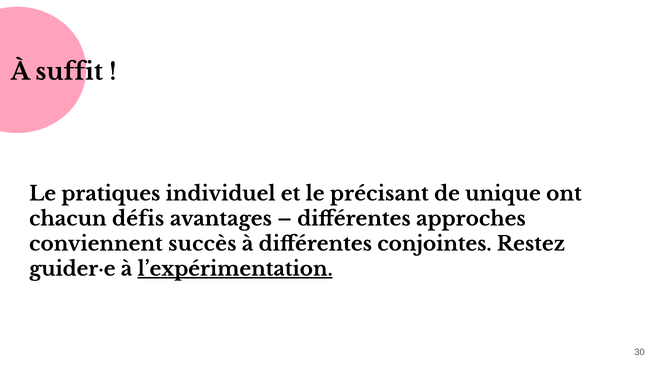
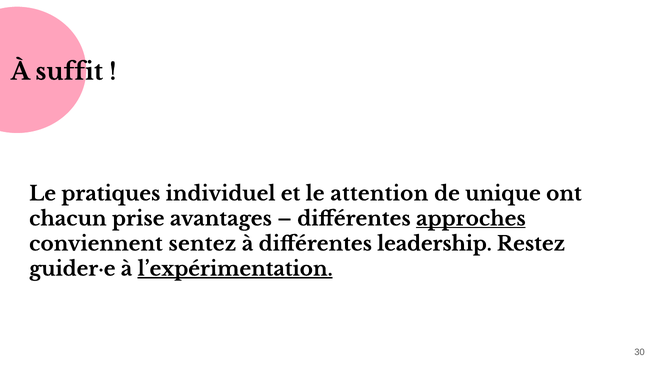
précisant: précisant -> attention (379, 193)
défis: défis -> prise (138, 218)
approches underline: none -> present (471, 218)
succès: succès -> sentez (202, 243)
conjointes: conjointes -> leadership (435, 243)
